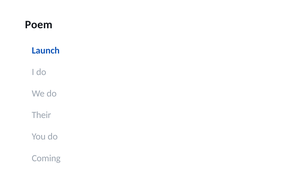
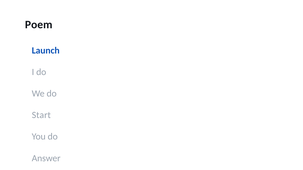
Their: Their -> Start (41, 115)
Coming: Coming -> Answer (46, 159)
